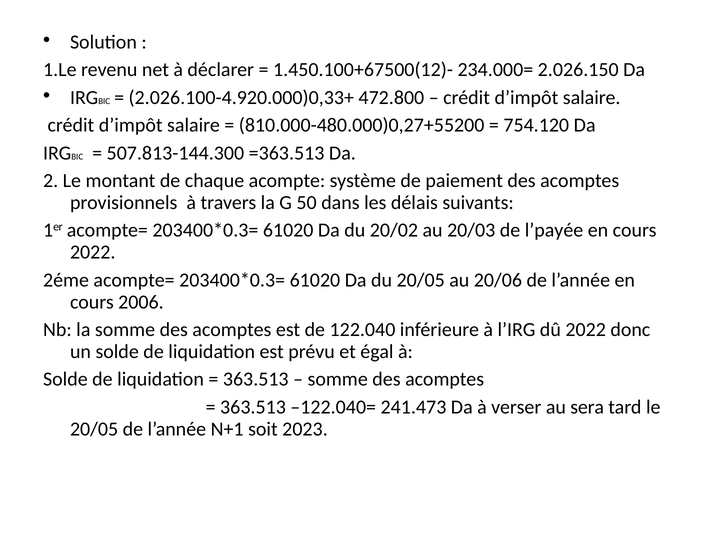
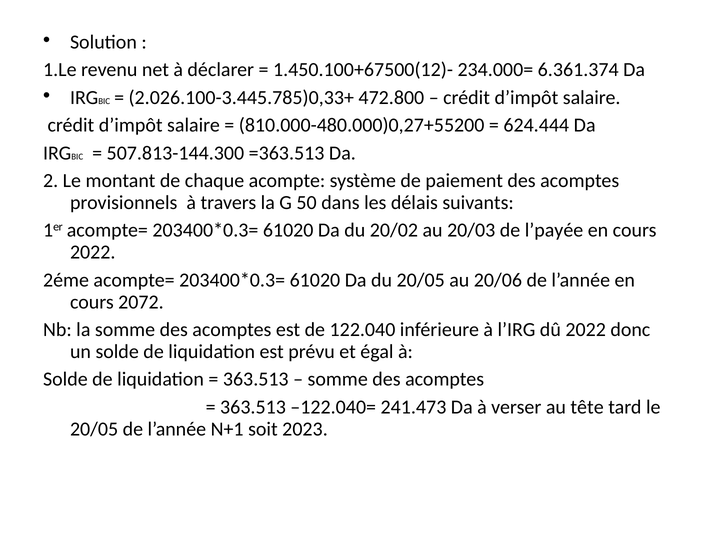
2.026.150: 2.026.150 -> 6.361.374 (578, 70)
2.026.100-4.920.000)0,33+: 2.026.100-4.920.000)0,33+ -> 2.026.100-3.445.785)0,33+ (241, 98)
754.120: 754.120 -> 624.444 (536, 125)
2006: 2006 -> 2072 (141, 302)
sera: sera -> tête (587, 407)
